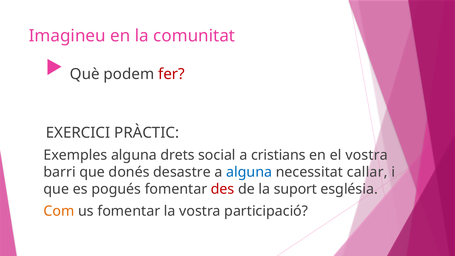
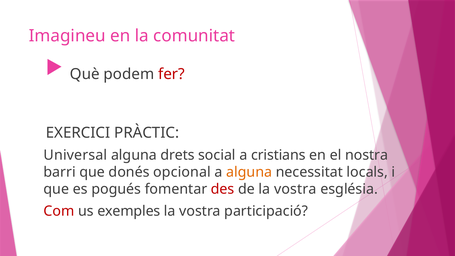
Exemples: Exemples -> Universal (75, 155)
el vostra: vostra -> nostra (367, 155)
desastre: desastre -> opcional (182, 172)
alguna colour: blue -> orange (249, 172)
callar: callar -> locals (367, 172)
de la suport: suport -> vostra (295, 189)
Com colour: orange -> red (59, 211)
us fomentar: fomentar -> exemples (129, 211)
